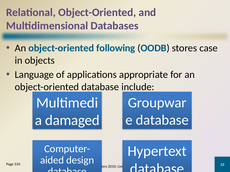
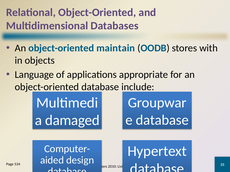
following: following -> maintain (116, 48)
case: case -> with (209, 48)
